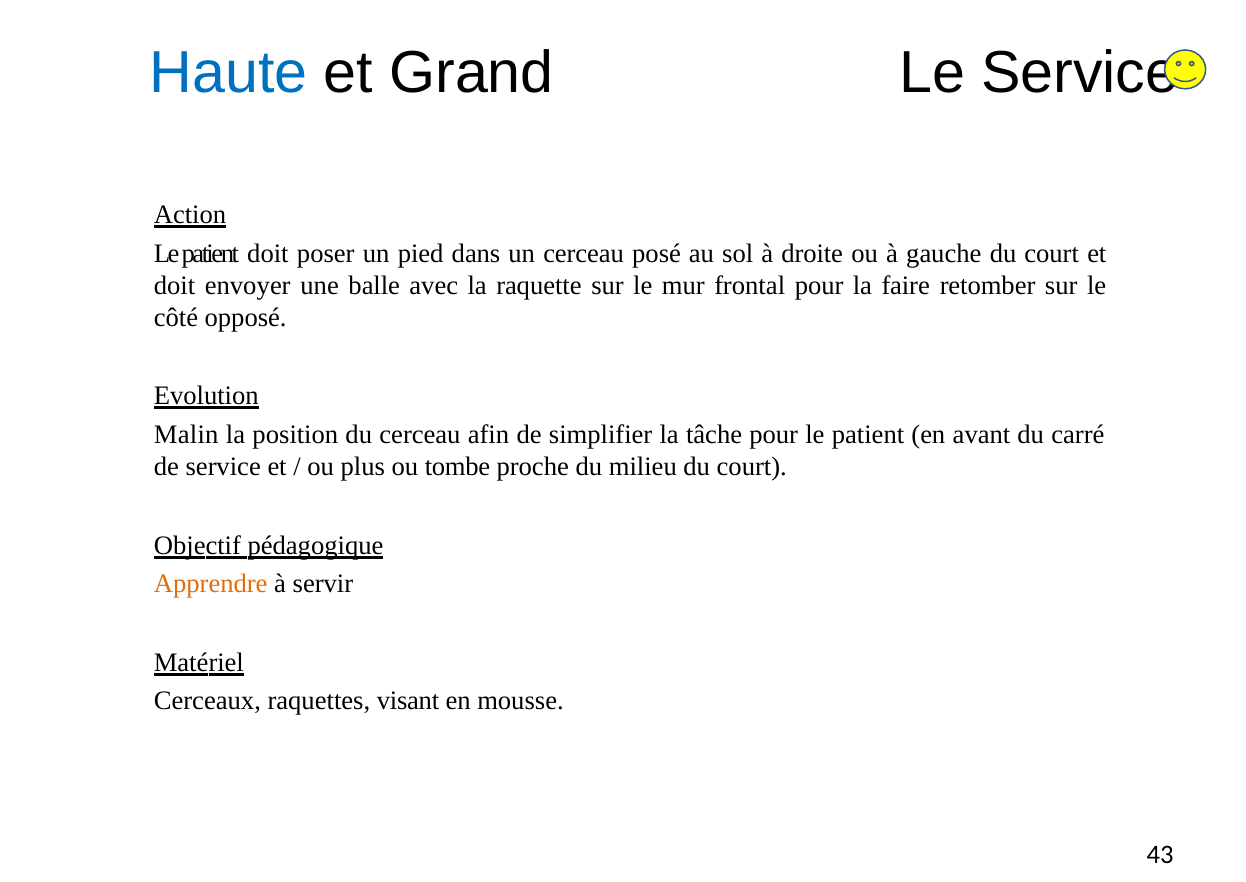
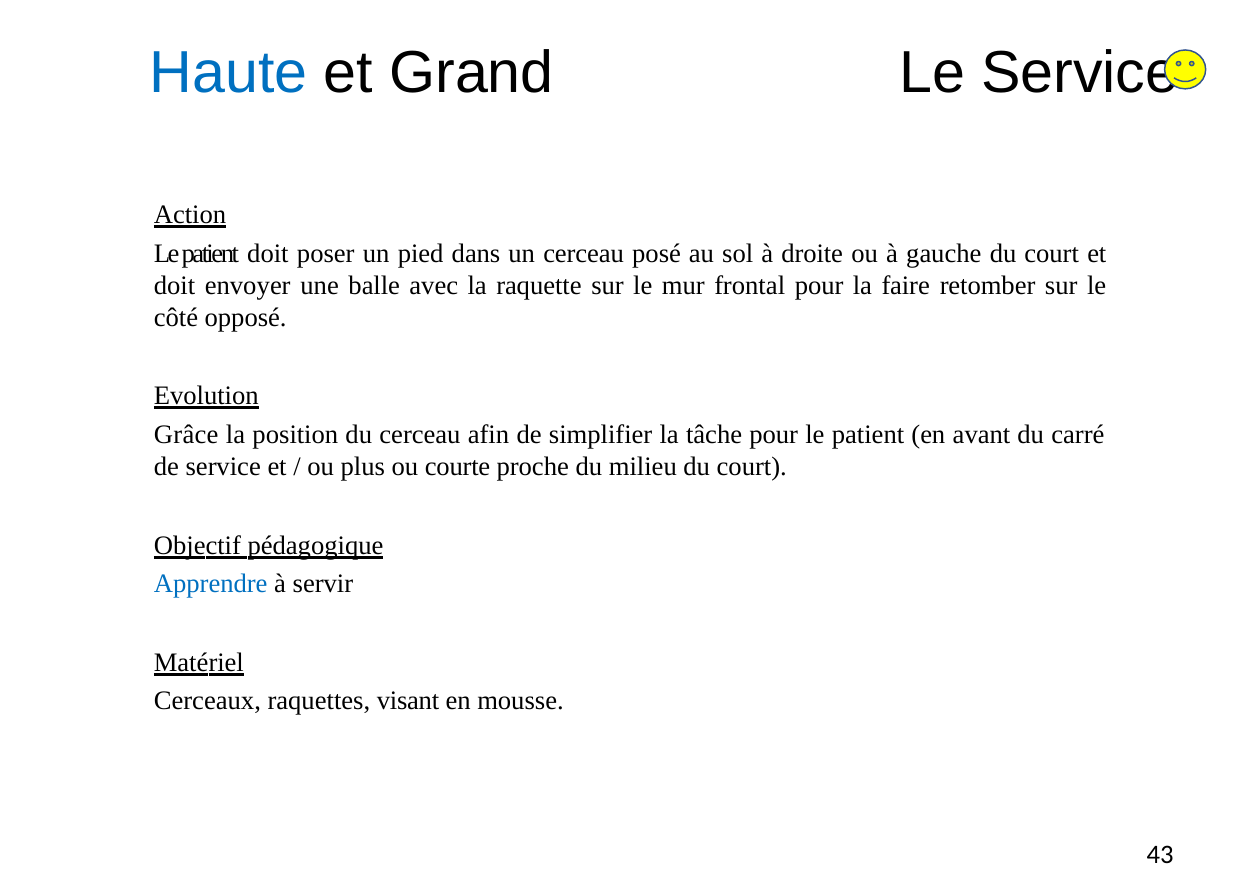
Malin: Malin -> Grâce (186, 434)
tombe: tombe -> courte (458, 466)
Apprendre colour: orange -> blue (211, 583)
